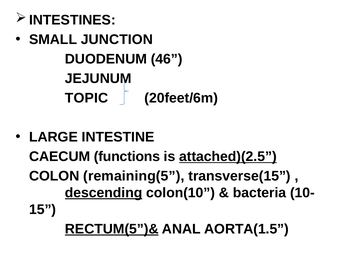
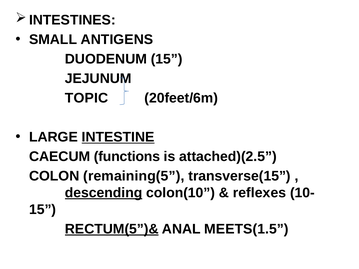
JUNCTION: JUNCTION -> ANTIGENS (117, 40)
DUODENUM 46: 46 -> 15 (167, 59)
INTESTINE underline: none -> present (118, 137)
attached)(2.5 underline: present -> none (228, 157)
bacteria: bacteria -> reflexes (259, 193)
AORTA(1.5: AORTA(1.5 -> MEETS(1.5 (246, 229)
